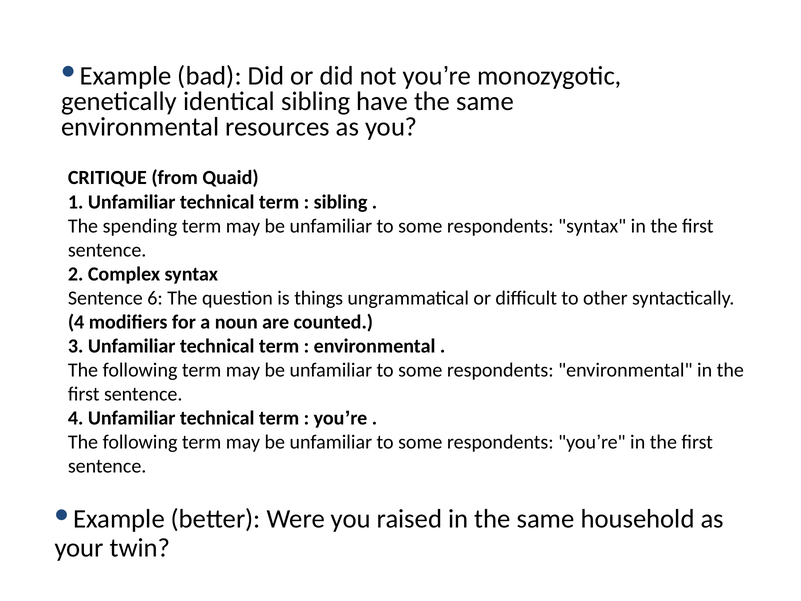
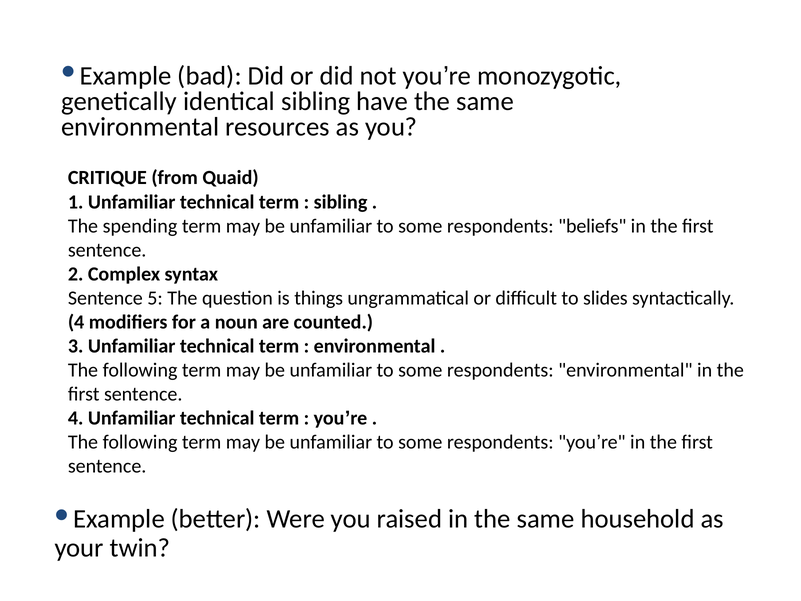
respondents syntax: syntax -> beliefs (592, 226)
6: 6 -> 5 (155, 298)
other: other -> slides (605, 298)
